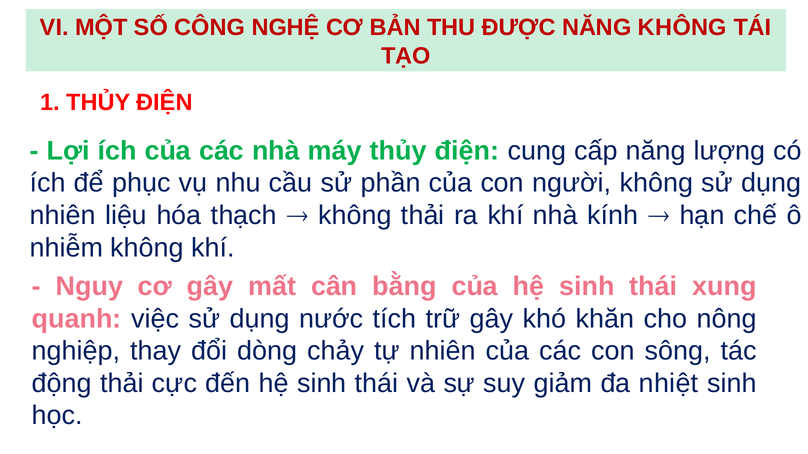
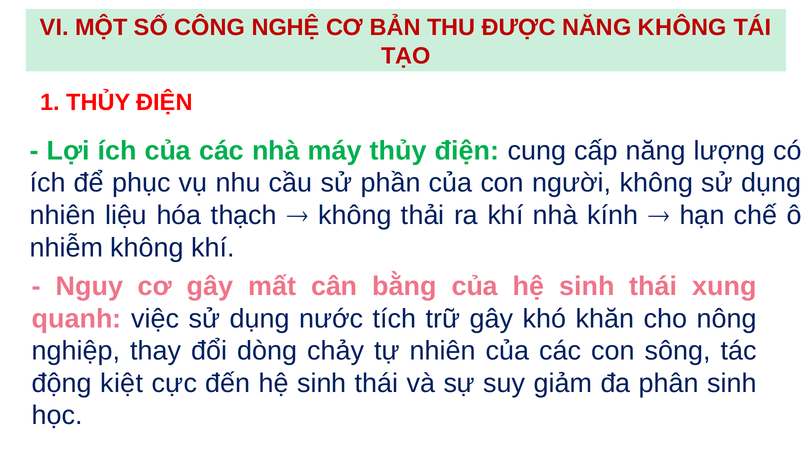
động thải: thải -> kiệt (122, 384)
nhiệt: nhiệt -> phân (669, 384)
